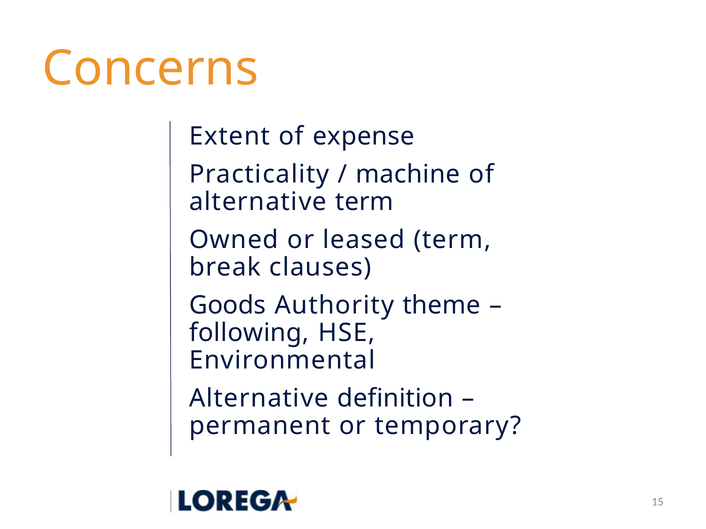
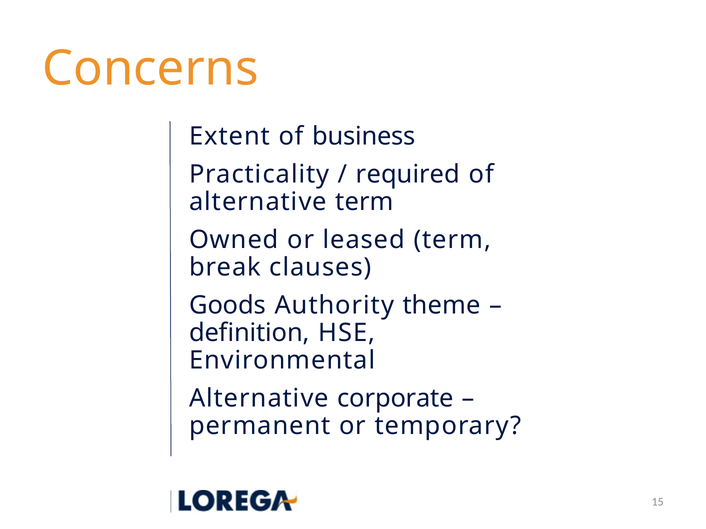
expense: expense -> business (364, 136)
machine: machine -> required (408, 175)
following: following -> definition (249, 333)
definition: definition -> corporate (395, 399)
